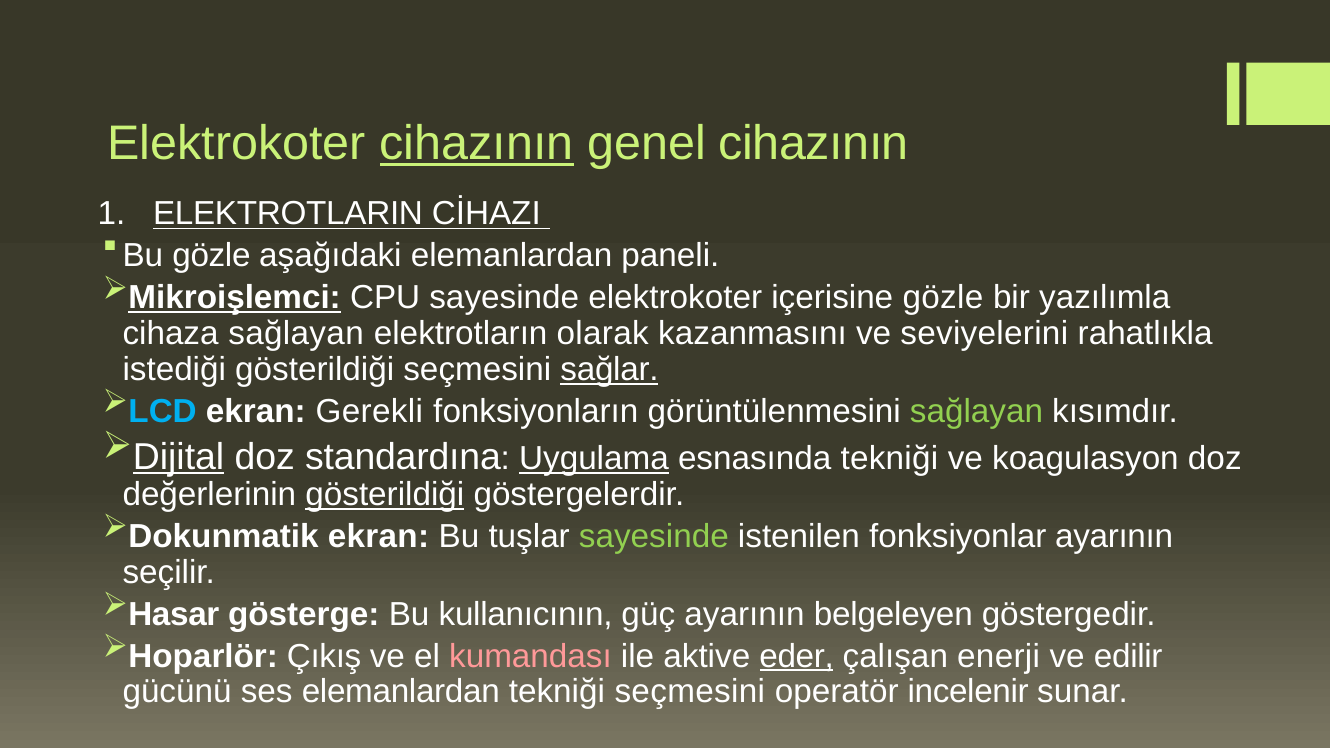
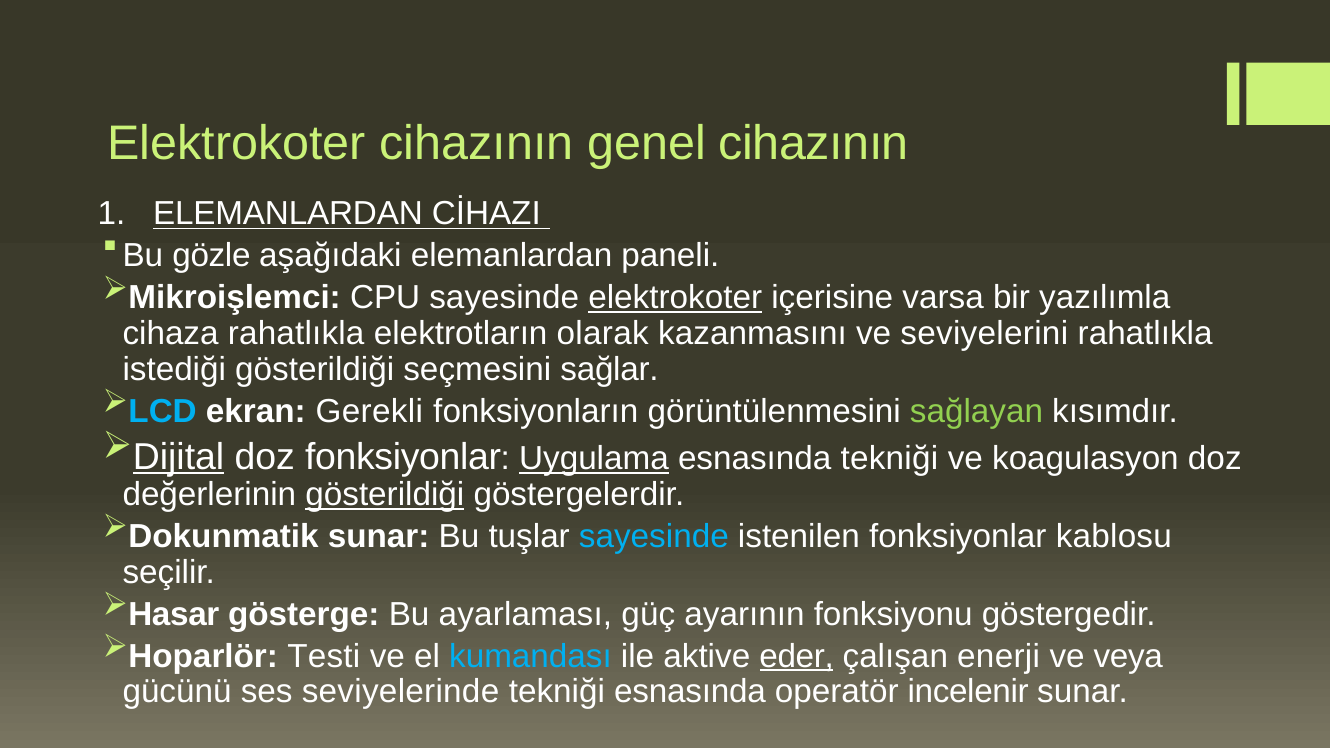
cihazının underline: present -> none (477, 144)
1 ELEKTROTLARIN: ELEKTROTLARIN -> ELEMANLARDAN (288, 214)
Mikroişlemci underline: present -> none (235, 298)
elektrokoter underline: none -> present (675, 298)
içerisine gözle: gözle -> varsa (943, 298)
cihaza sağlayan: sağlayan -> rahatlıkla (296, 334)
sağlar underline: present -> none (610, 369)
doz standardına: standardına -> fonksiyonlar (403, 457)
Dokunmatik ekran: ekran -> sunar (379, 537)
sayesinde colour: light green -> light blue (654, 537)
fonksiyonlar ayarının: ayarının -> kablosu (1114, 537)
kullanıcının: kullanıcının -> ayarlaması (525, 614)
belgeleyen: belgeleyen -> fonksiyonu (893, 614)
Çıkış: Çıkış -> Testi (324, 656)
kumandası colour: pink -> light blue (530, 656)
edilir: edilir -> veya (1128, 656)
ses elemanlardan: elemanlardan -> seviyelerinde (401, 692)
tekniği seçmesini: seçmesini -> esnasında (690, 692)
